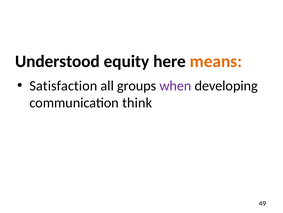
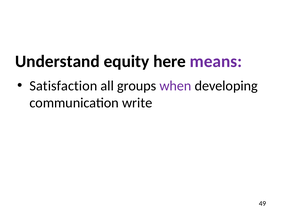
Understood: Understood -> Understand (57, 61)
means colour: orange -> purple (216, 61)
think: think -> write (137, 102)
